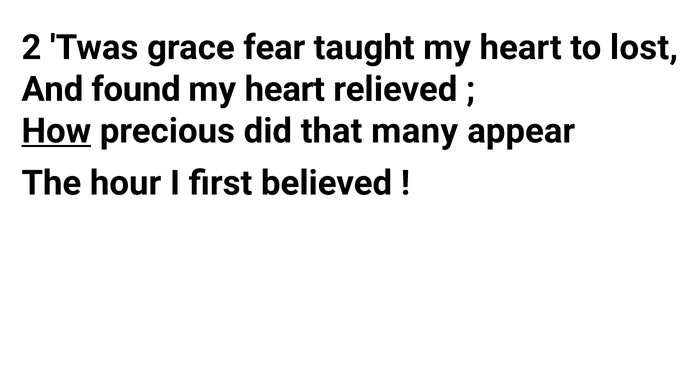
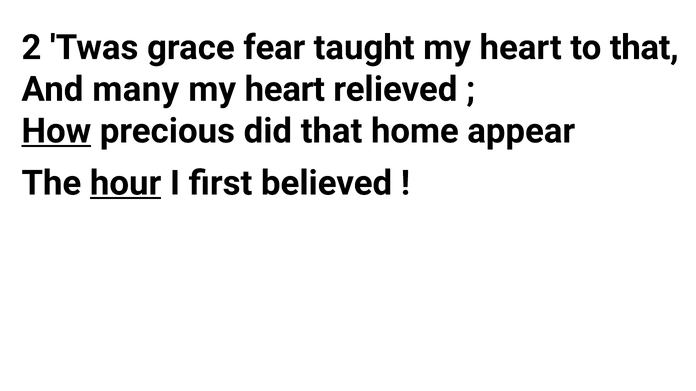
to lost: lost -> that (644, 48)
found: found -> many (136, 89)
many: many -> home (415, 131)
hour underline: none -> present (126, 183)
